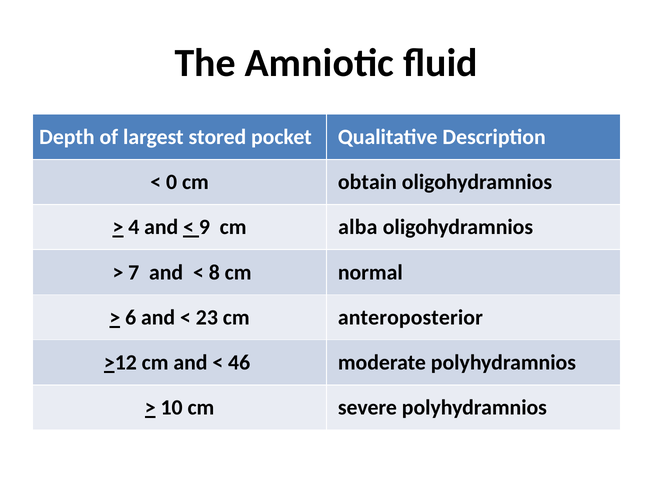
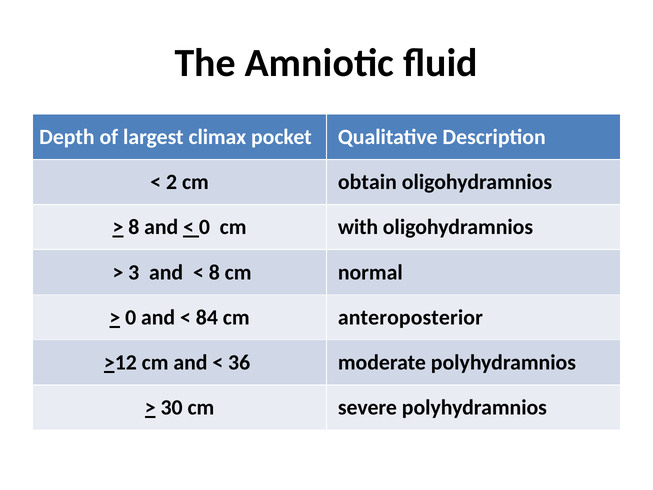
stored: stored -> climax (217, 137)
0: 0 -> 2 (172, 182)
4: 4 -> 8 (134, 227)
9: 9 -> 0 (204, 227)
alba: alba -> with (358, 227)
7: 7 -> 3 (134, 272)
6: 6 -> 0 (131, 317)
23: 23 -> 84 (207, 317)
46: 46 -> 36 (239, 362)
10: 10 -> 30 (172, 407)
